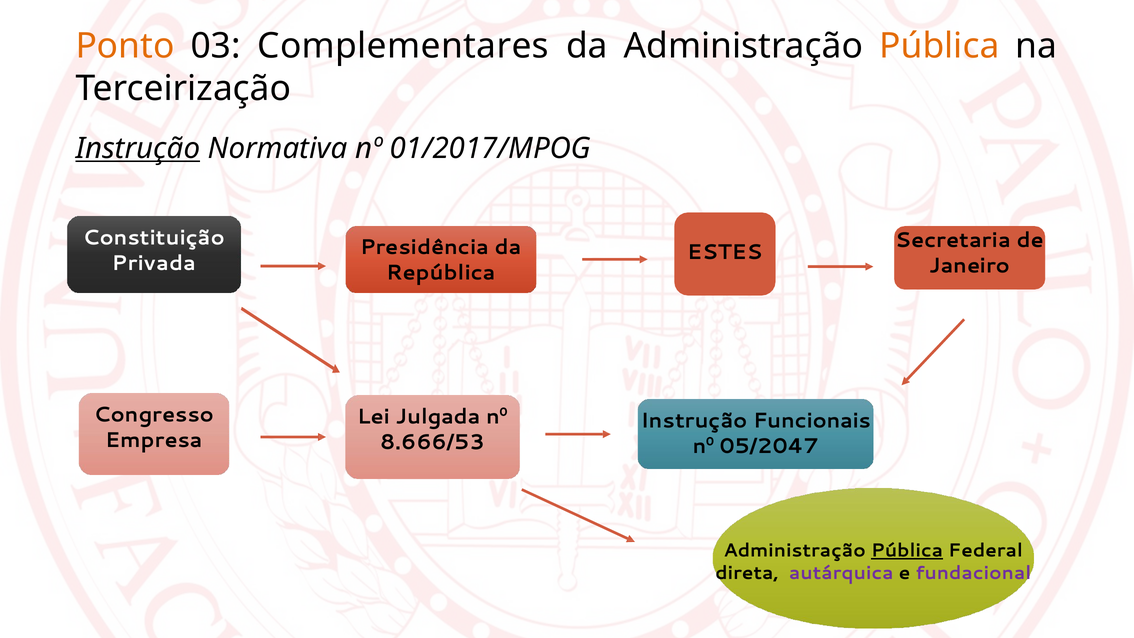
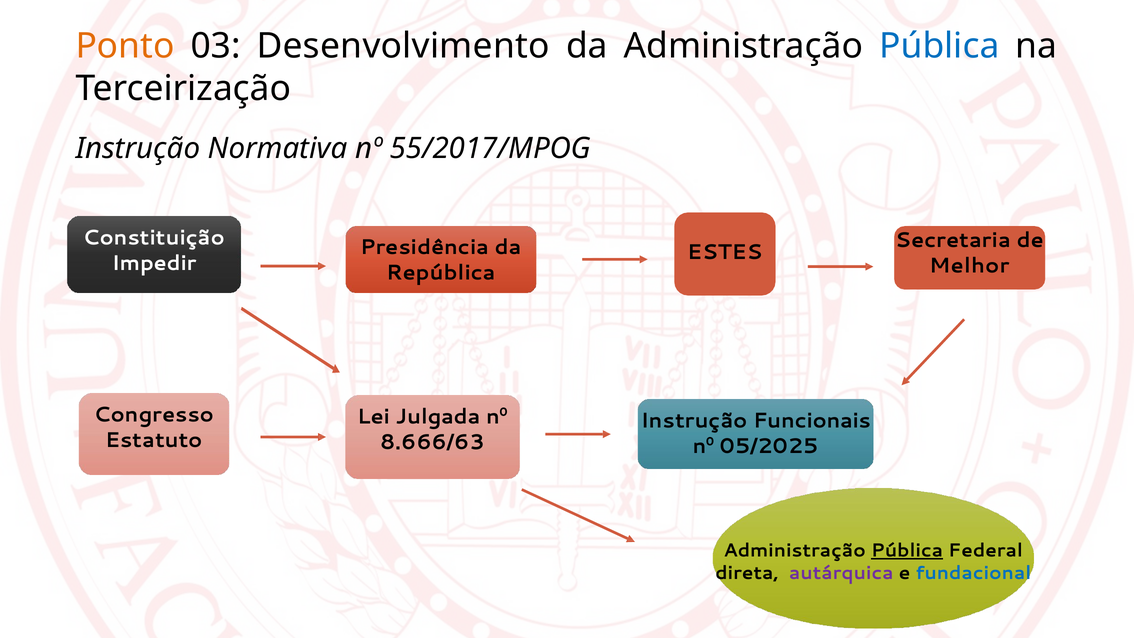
Complementares: Complementares -> Desenvolvimento (403, 46)
Pública colour: orange -> blue (939, 46)
Instrução underline: present -> none (138, 149)
01/2017/MPOG: 01/2017/MPOG -> 55/2017/MPOG (490, 149)
Privada: Privada -> Impedir (154, 263)
Janeiro: Janeiro -> Melhor (970, 266)
Empresa: Empresa -> Estatuto (154, 440)
8.666/53: 8.666/53 -> 8.666/63 (433, 442)
05/2047: 05/2047 -> 05/2025 (769, 446)
fundacional colour: purple -> blue (973, 573)
